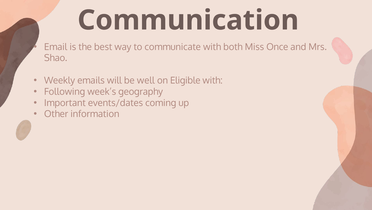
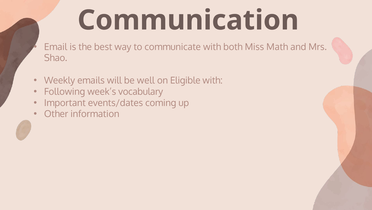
Once: Once -> Math (277, 47)
geography: geography -> vocabulary (141, 91)
